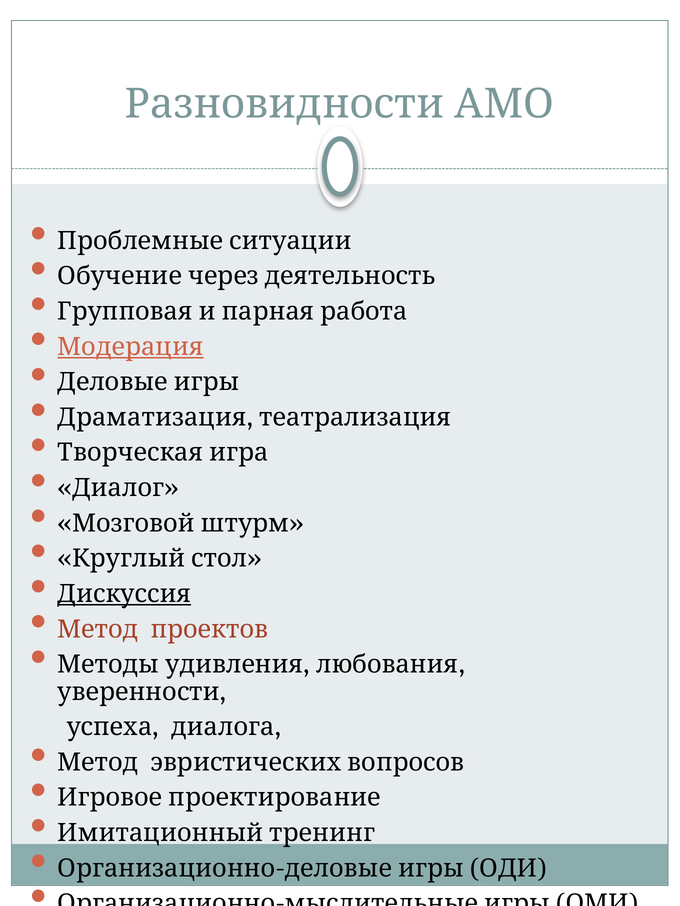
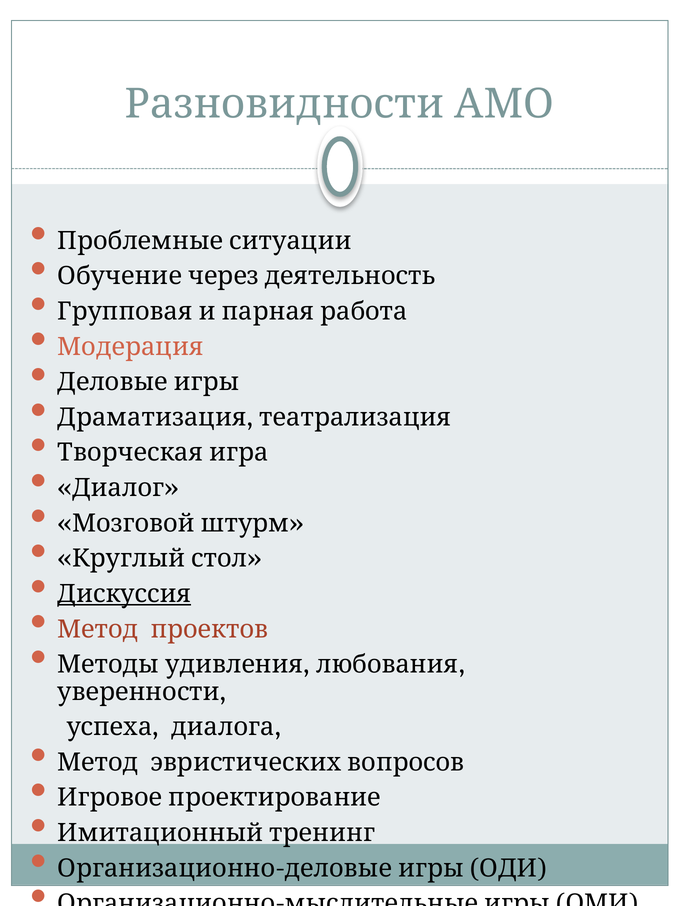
Модерация underline: present -> none (130, 347)
